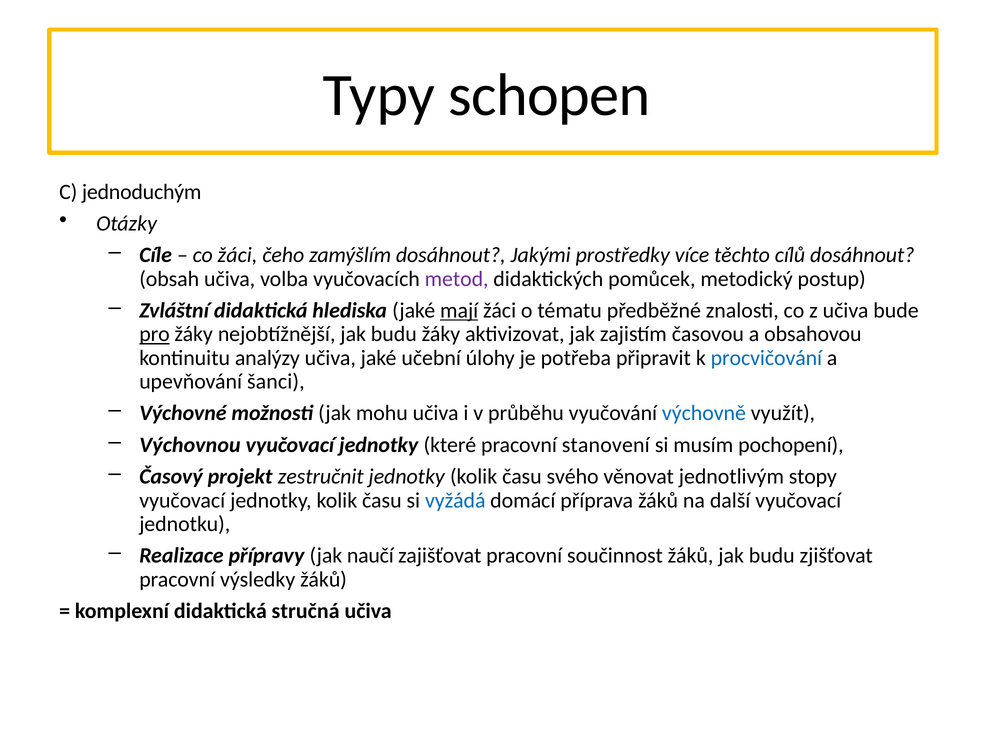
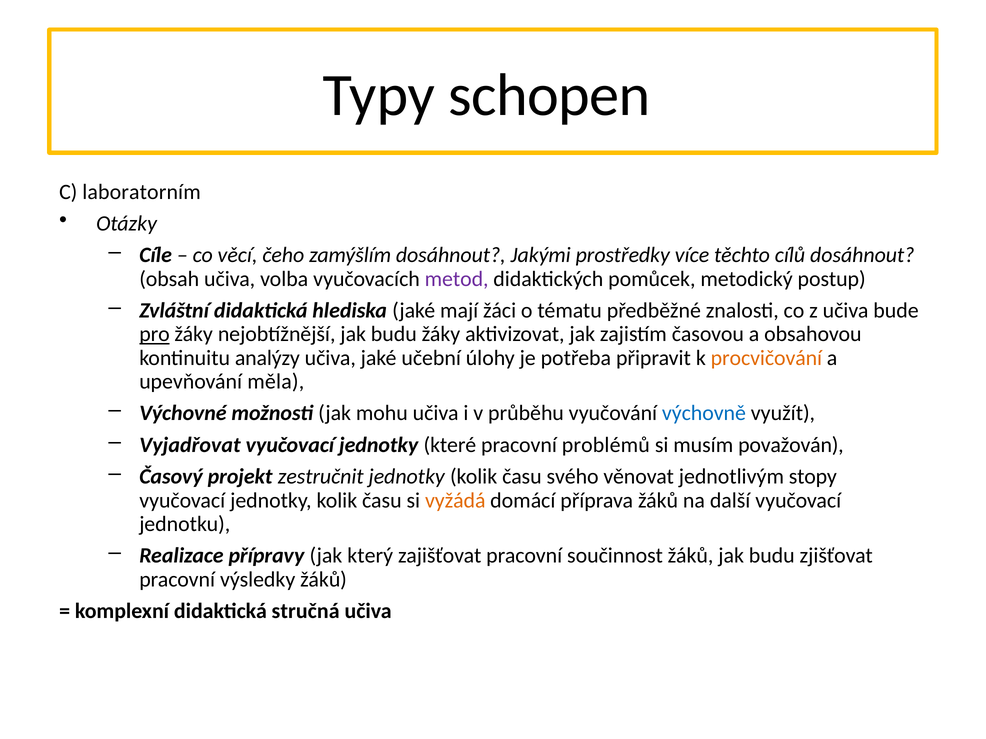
jednoduchým: jednoduchým -> laboratorním (142, 192)
co žáci: žáci -> věcí (238, 255)
mají underline: present -> none (459, 311)
procvičování colour: blue -> orange (766, 358)
šanci: šanci -> měla (276, 382)
Výchovnou: Výchovnou -> Vyjadřovat (190, 445)
stanovení: stanovení -> problémů (606, 445)
pochopení: pochopení -> považován (791, 445)
vyžádá colour: blue -> orange (455, 501)
naučí: naučí -> který (370, 556)
